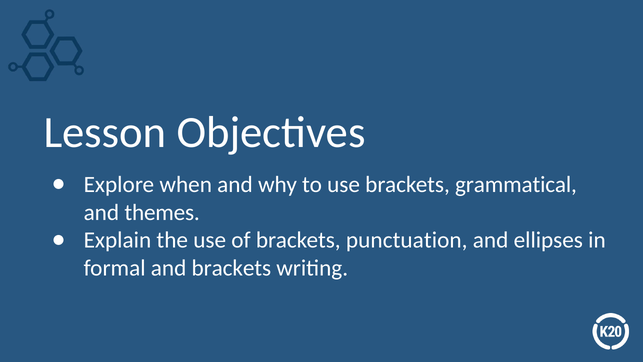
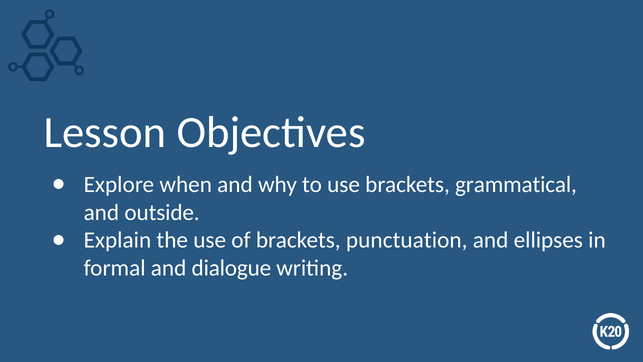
themes: themes -> outside (162, 212)
and brackets: brackets -> dialogue (231, 268)
